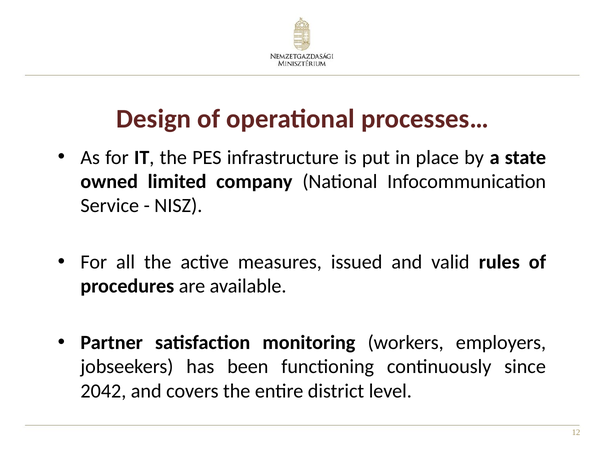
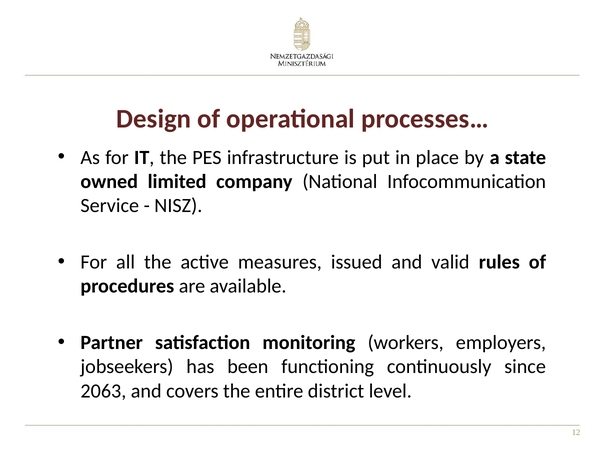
2042: 2042 -> 2063 (103, 391)
